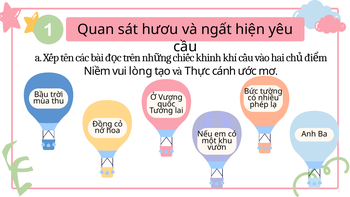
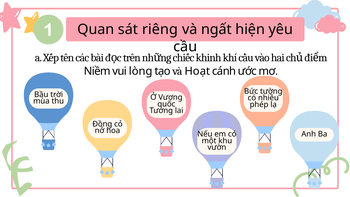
hươu: hươu -> riêng (160, 29)
Thực: Thực -> Hoạt (197, 71)
